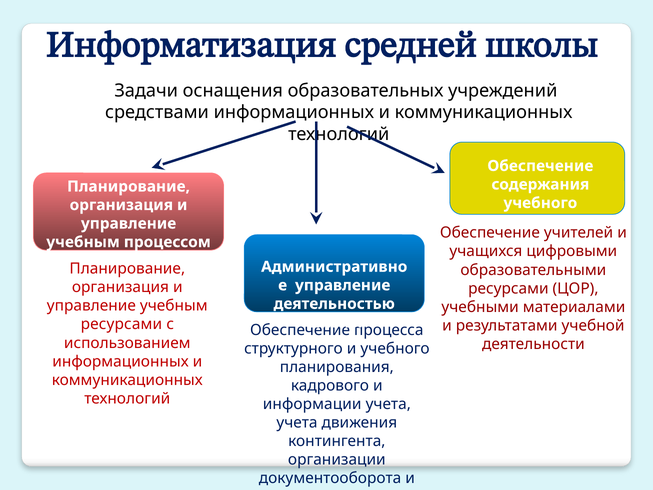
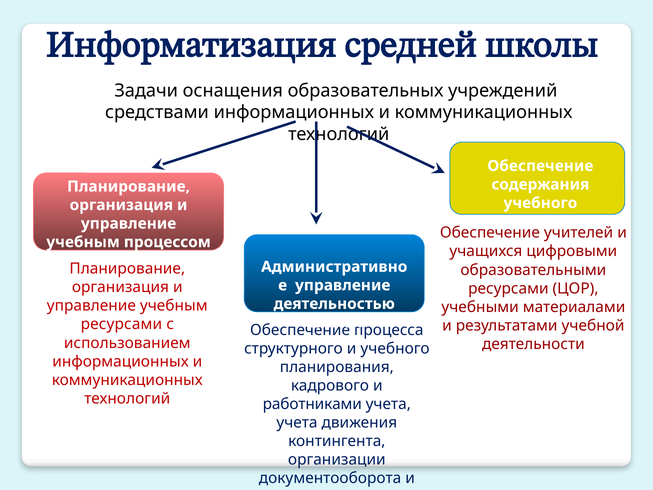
информации: информации -> работниками (312, 404)
